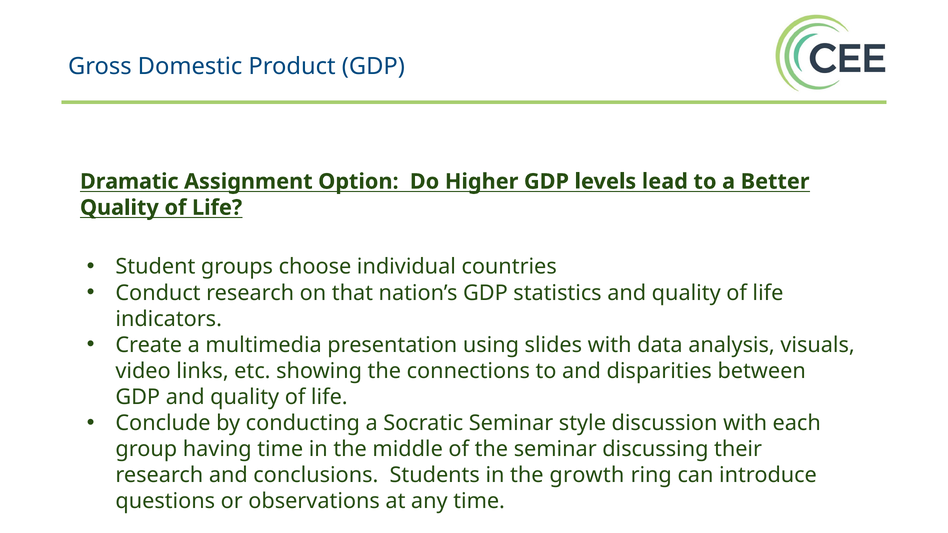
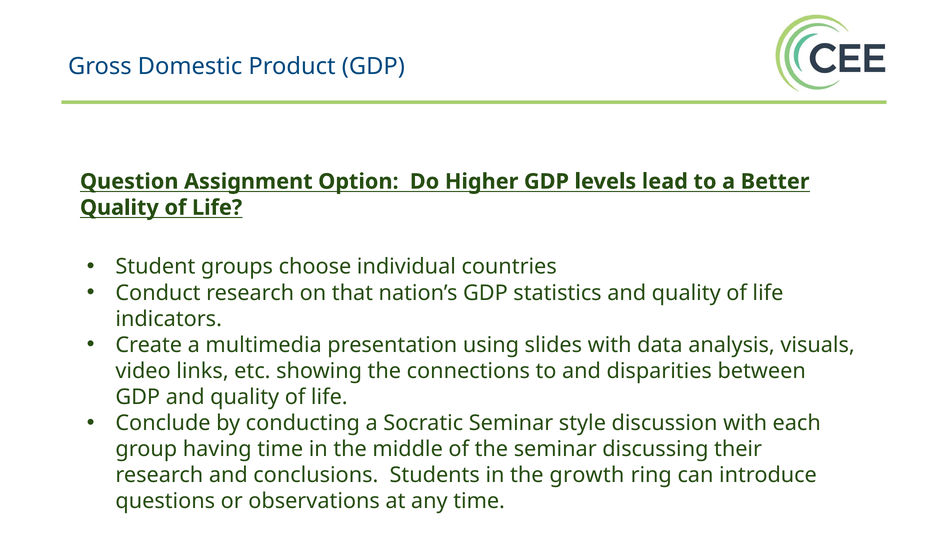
Dramatic: Dramatic -> Question (129, 182)
